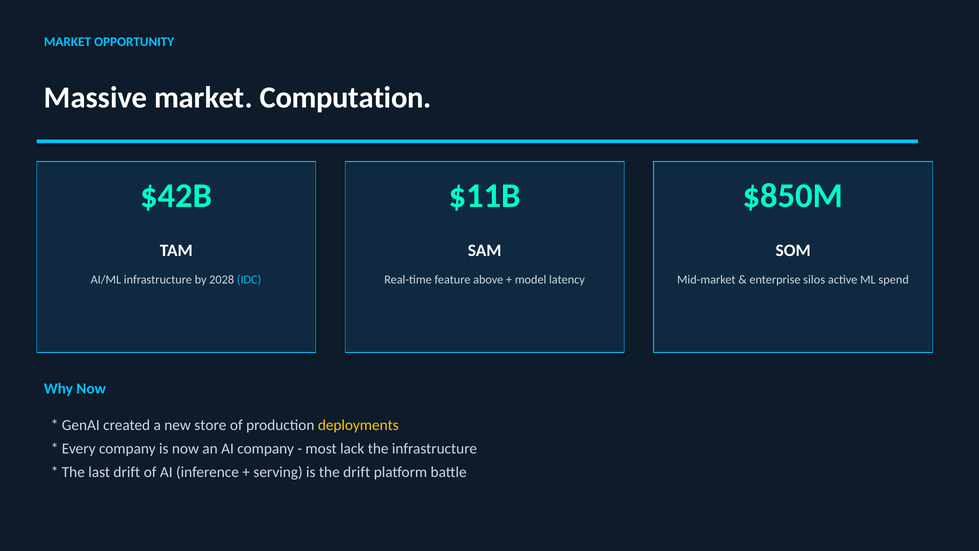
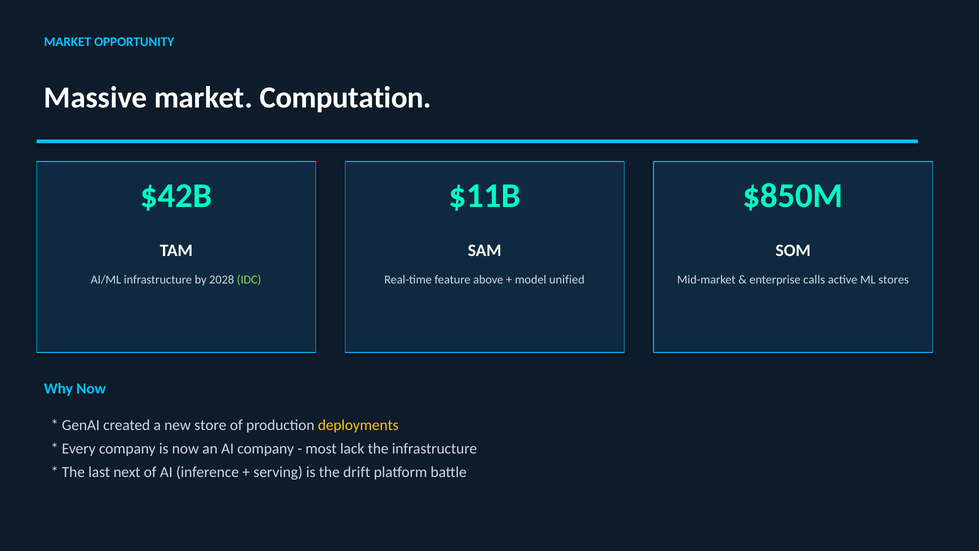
IDC colour: light blue -> light green (249, 280)
latency: latency -> unified (567, 280)
silos: silos -> calls (814, 280)
spend: spend -> stores (894, 280)
last drift: drift -> next (127, 472)
